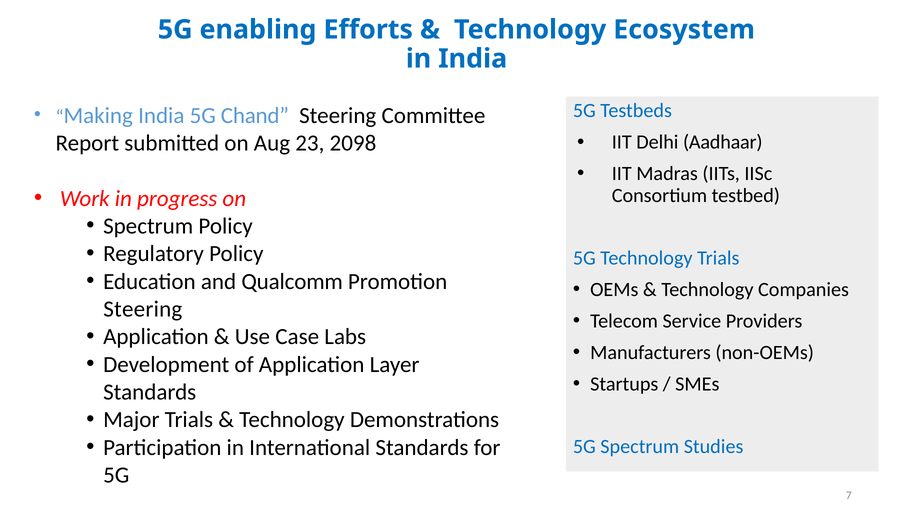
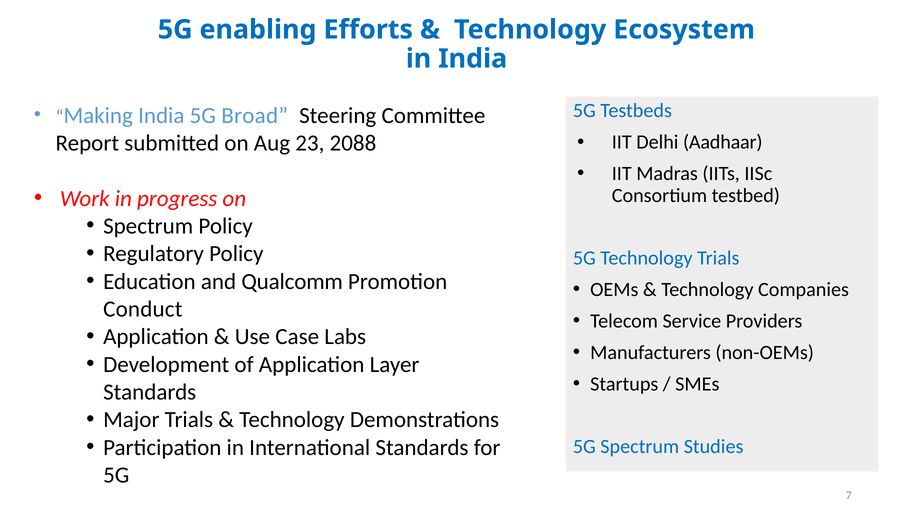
Chand: Chand -> Broad (255, 115)
2098: 2098 -> 2088 (353, 143)
Steering: Steering -> Conduct (143, 309)
